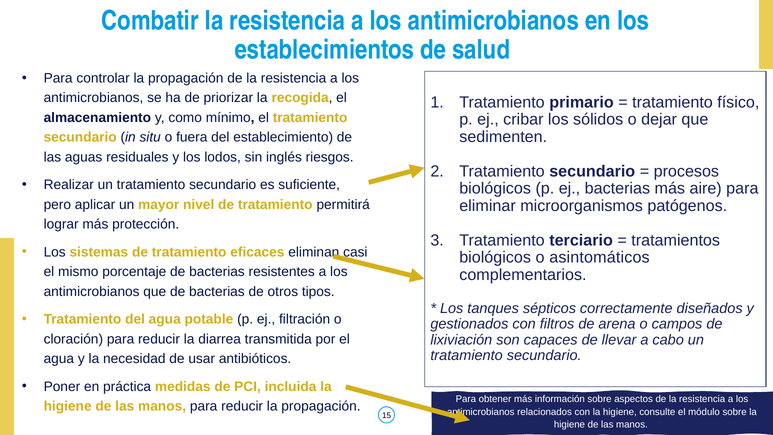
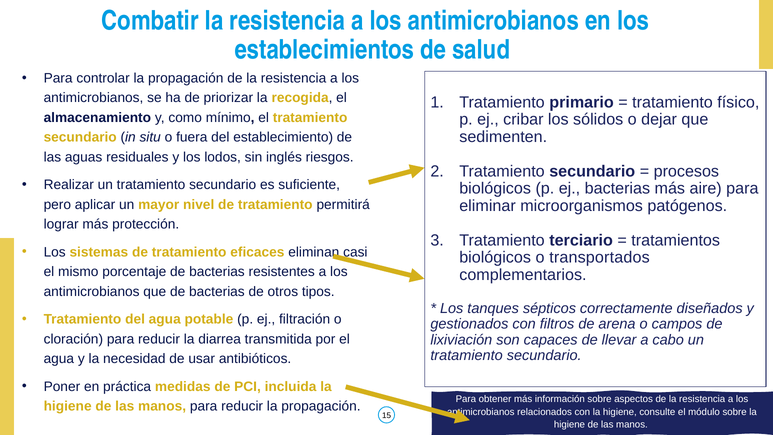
asintomáticos: asintomáticos -> transportados (599, 258)
